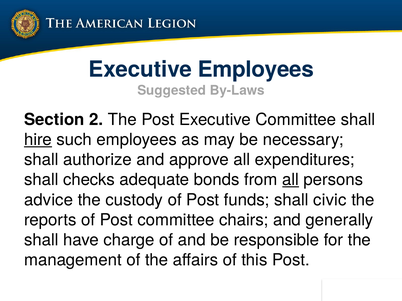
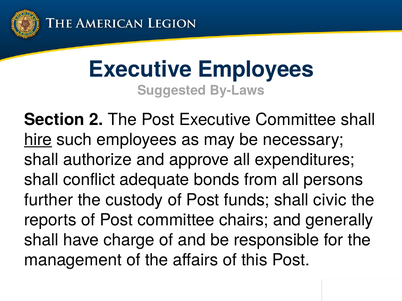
checks: checks -> conflict (89, 180)
all underline: present -> none (291, 180)
advice: advice -> further (49, 200)
